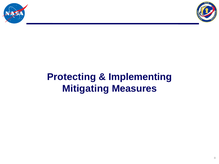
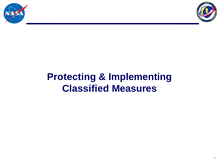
Mitigating: Mitigating -> Classified (86, 89)
